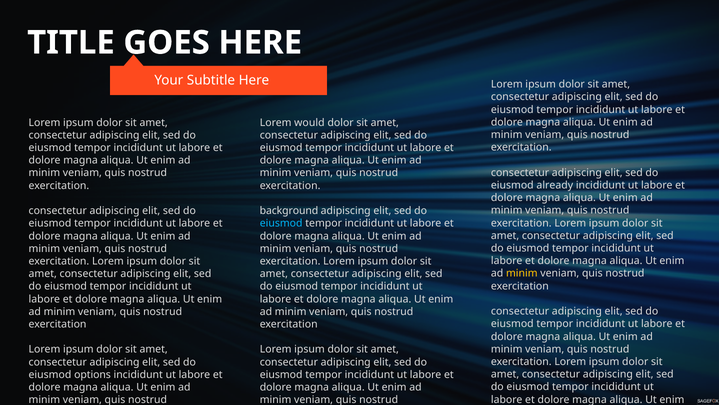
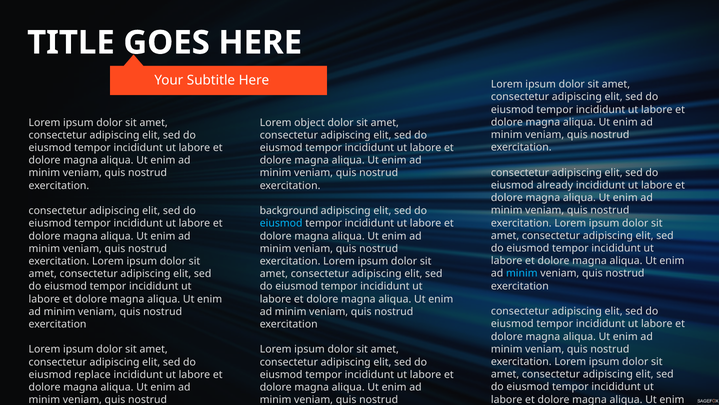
would: would -> object (309, 122)
minim colour: yellow -> light blue (522, 273)
options: options -> replace (92, 374)
